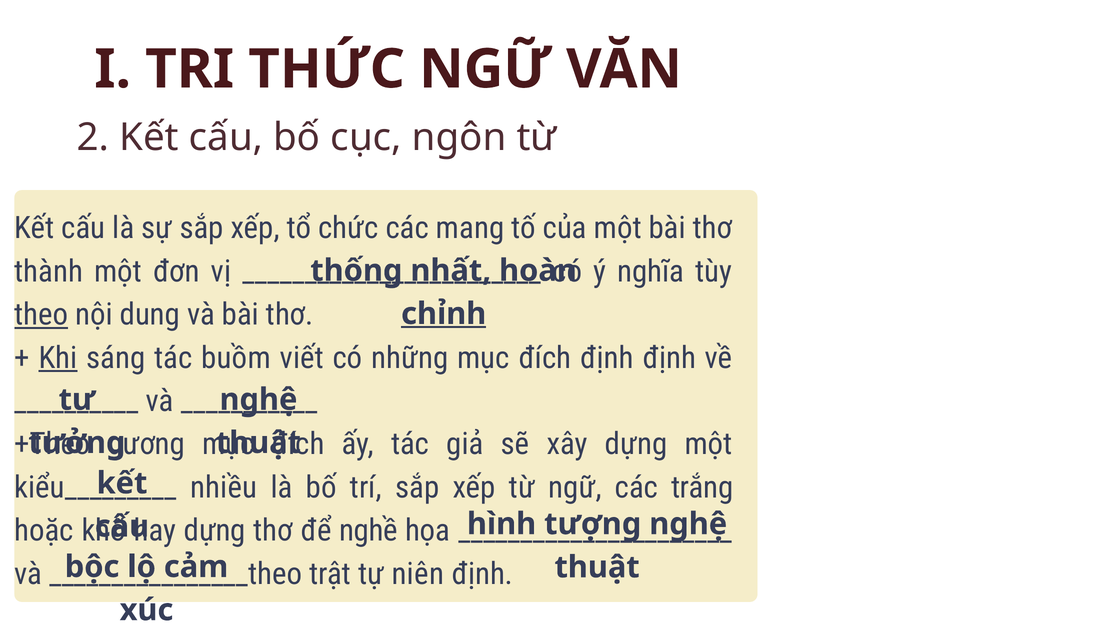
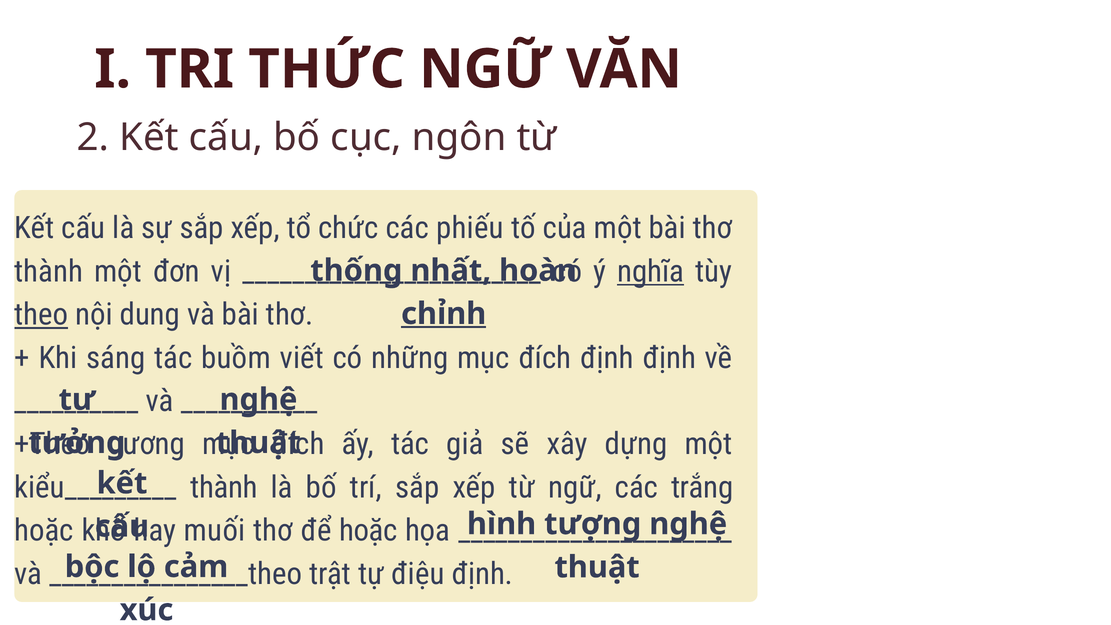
mang: mang -> phiếu (470, 228)
nghĩa underline: none -> present (651, 271)
Khi underline: present -> none (58, 358)
nhiều: nhiều -> thành (224, 487)
hay dựng: dựng -> muối (215, 531)
để nghề: nghề -> hoặc (368, 531)
niên: niên -> điệu (418, 574)
